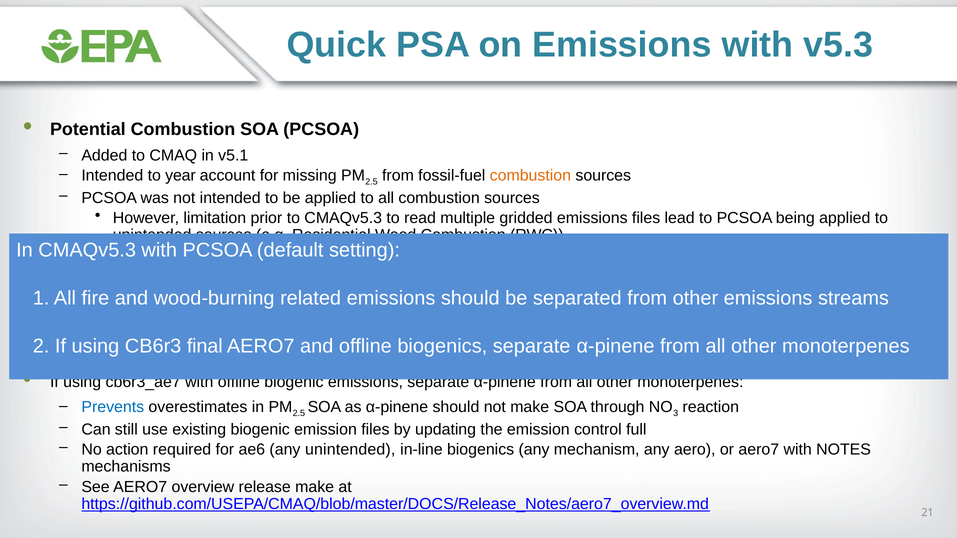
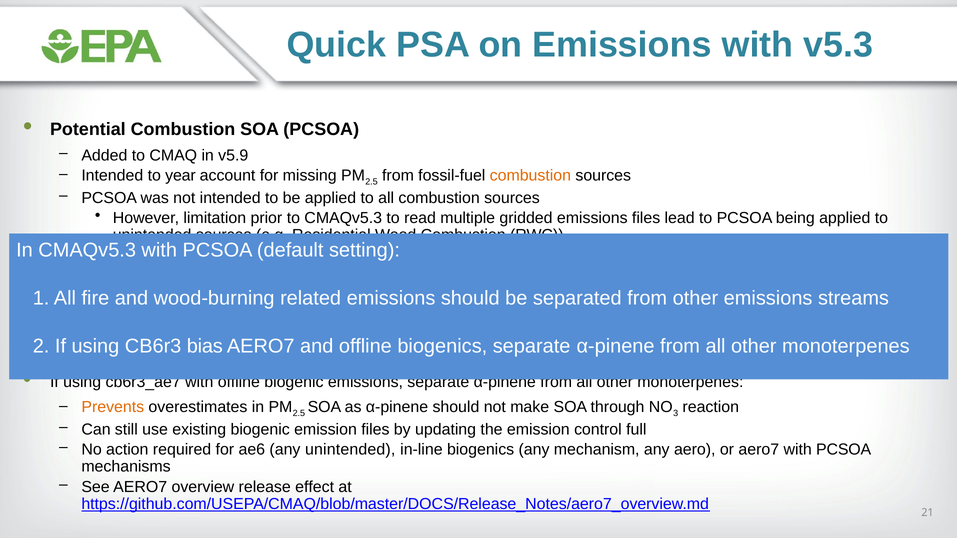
v5.1: v5.1 -> v5.9 (233, 156)
final: final -> bias (205, 346)
Prevents colour: blue -> orange (113, 407)
aero7 with NOTES: NOTES -> PCSOA (844, 450)
release make: make -> effect (315, 487)
